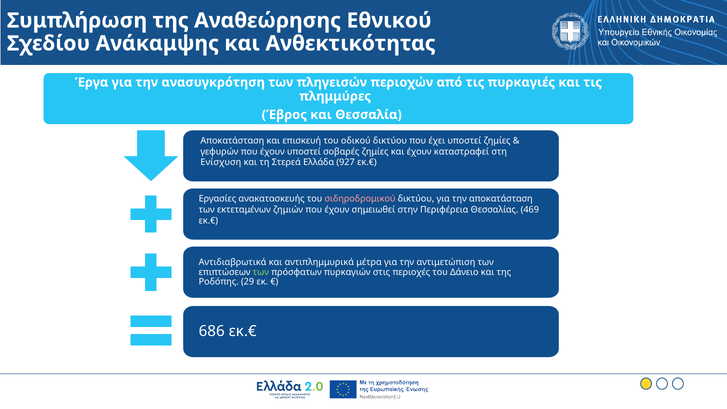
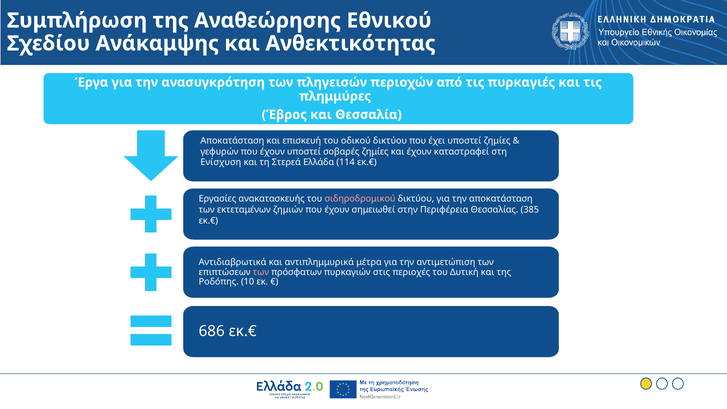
927: 927 -> 114 (346, 162)
469: 469 -> 385 (530, 210)
των colour: light green -> pink (261, 272)
Δάνειο: Δάνειο -> Δυτική (464, 272)
29: 29 -> 10 (248, 282)
